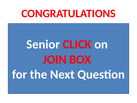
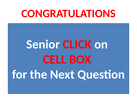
JOIN: JOIN -> CELL (55, 59)
